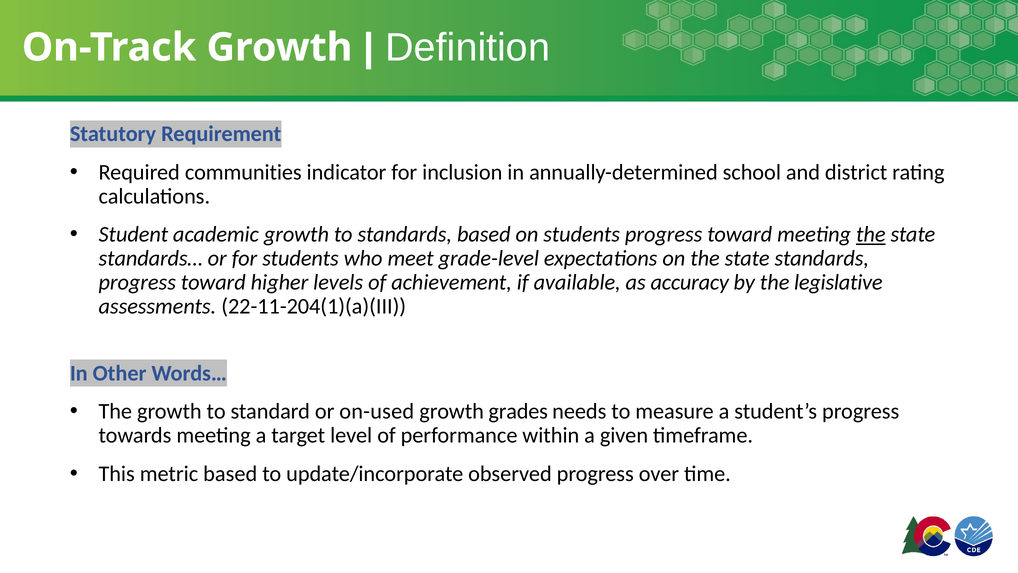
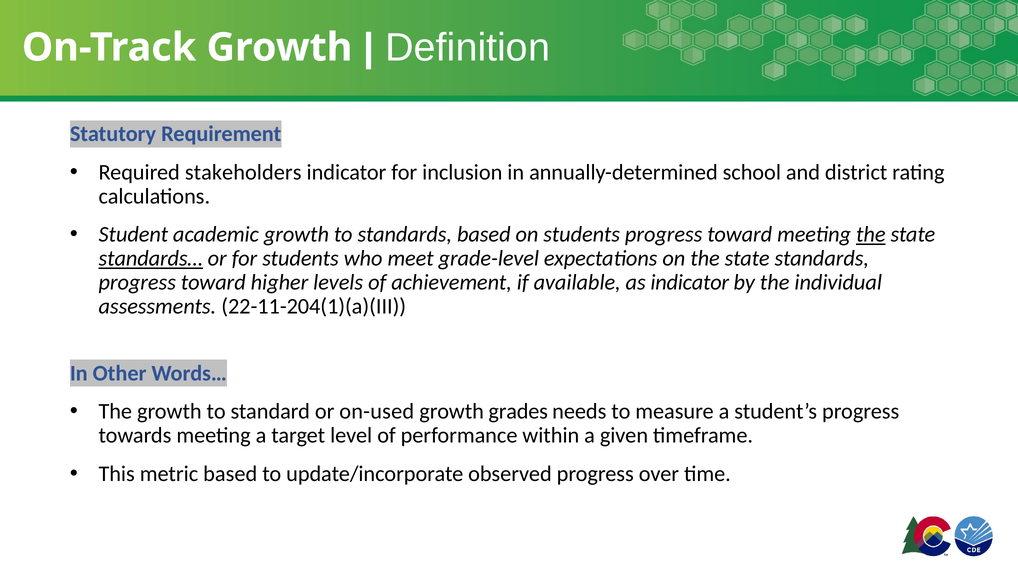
communities: communities -> stakeholders (243, 172)
standards… underline: none -> present (151, 258)
as accuracy: accuracy -> indicator (690, 282)
legislative: legislative -> individual (838, 282)
